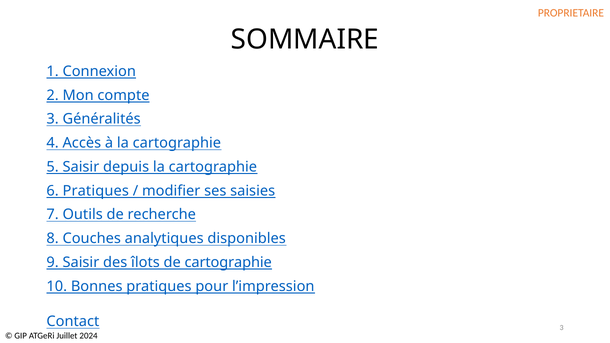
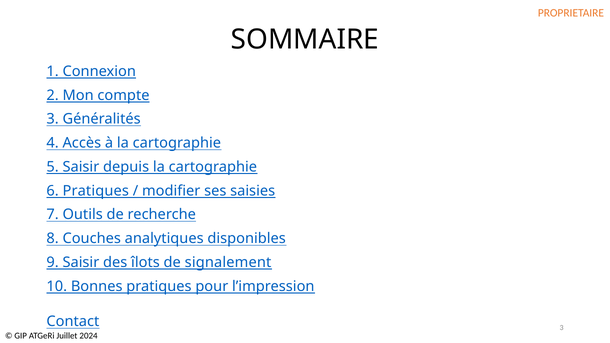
de cartographie: cartographie -> signalement (228, 262)
